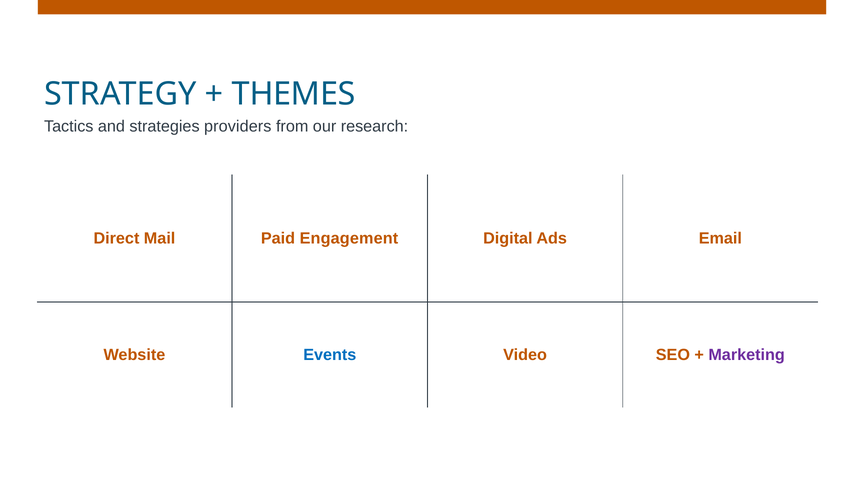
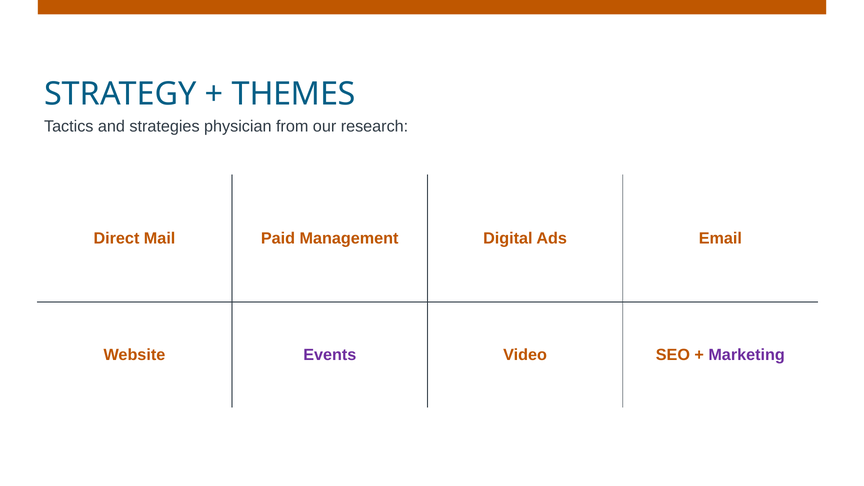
providers: providers -> physician (238, 126)
Engagement: Engagement -> Management (349, 239)
Events colour: blue -> purple (330, 355)
